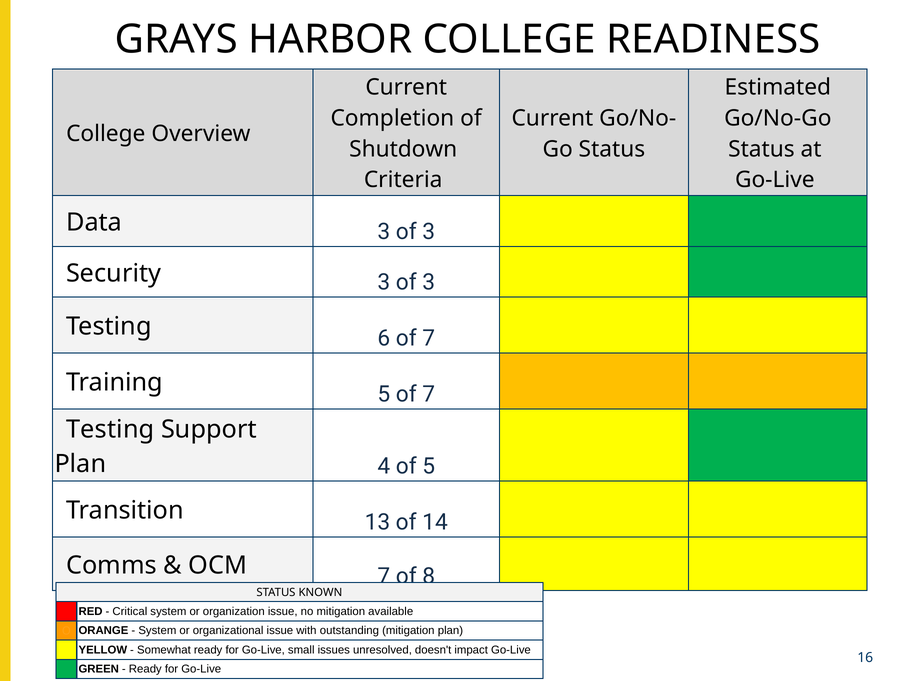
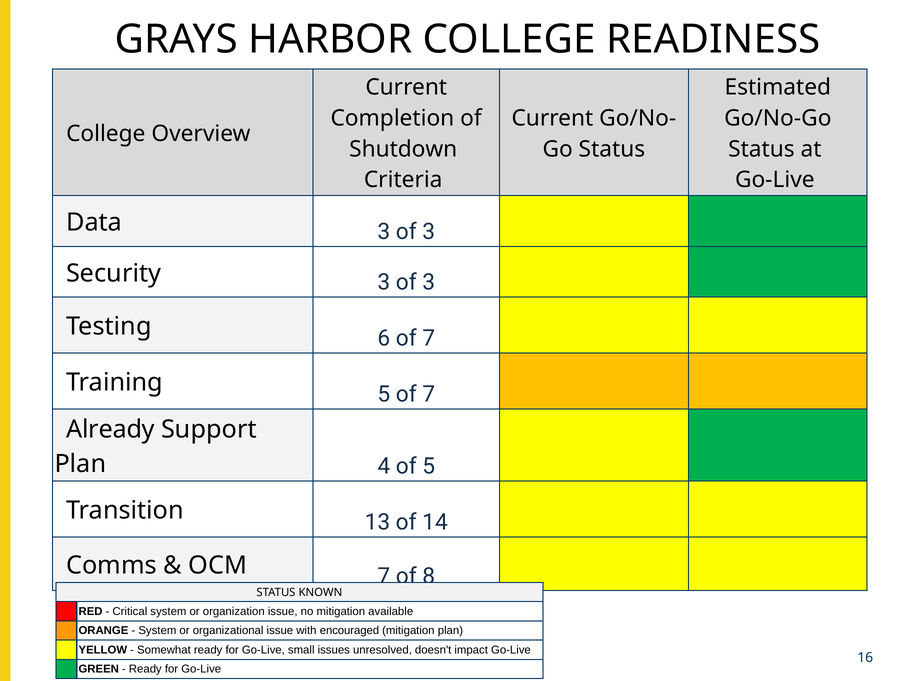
Testing: Testing -> Already (110, 430)
outstanding: outstanding -> encouraged (349, 631)
